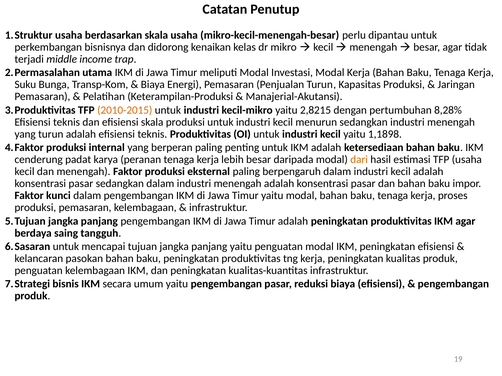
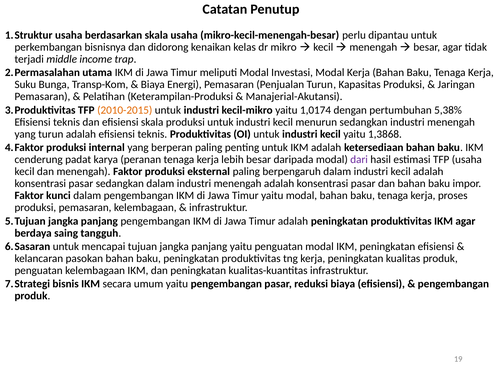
2,8215: 2,8215 -> 1,0174 (316, 110)
8,28%: 8,28% -> 5,38% (448, 110)
1,1898: 1,1898 -> 1,3868 (385, 134)
dari colour: orange -> purple (359, 160)
